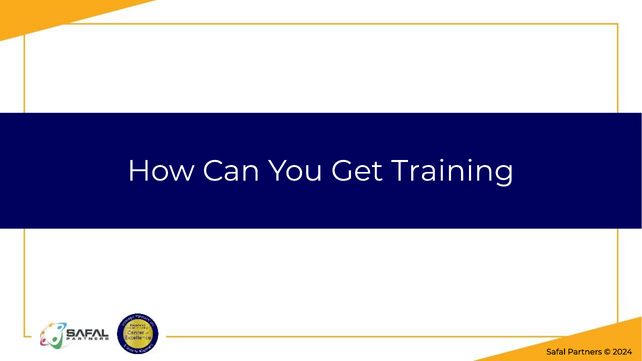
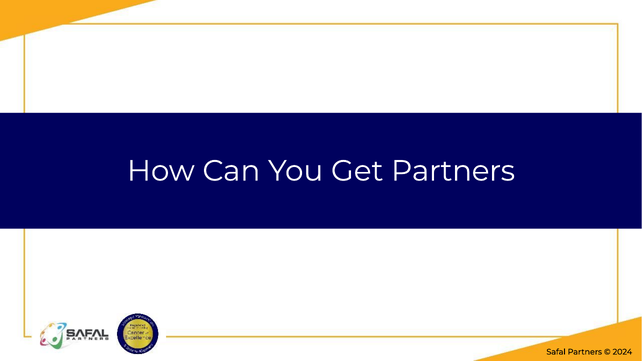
Get Training: Training -> Partners (453, 171)
